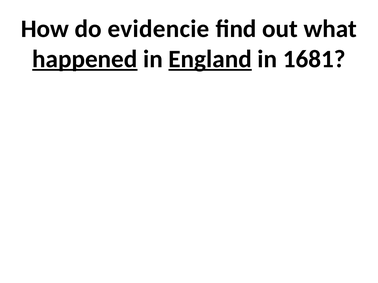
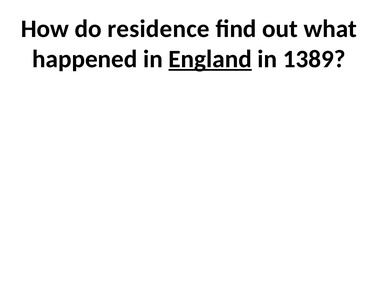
evidencie: evidencie -> residence (158, 29)
happened underline: present -> none (85, 59)
1681: 1681 -> 1389 (314, 59)
